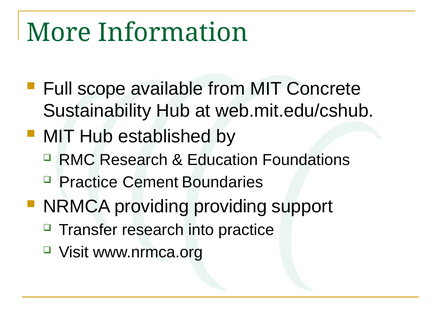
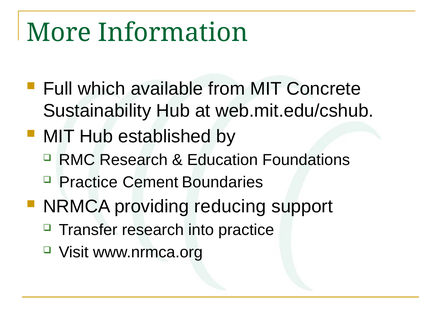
scope: scope -> which (102, 89)
providing providing: providing -> reducing (230, 207)
